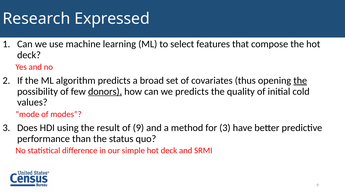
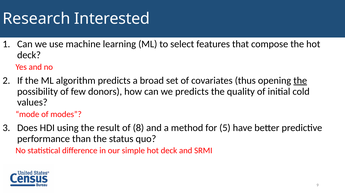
Expressed: Expressed -> Interested (112, 19)
donors underline: present -> none (105, 91)
of 9: 9 -> 8 (138, 128)
for 3: 3 -> 5 (225, 128)
